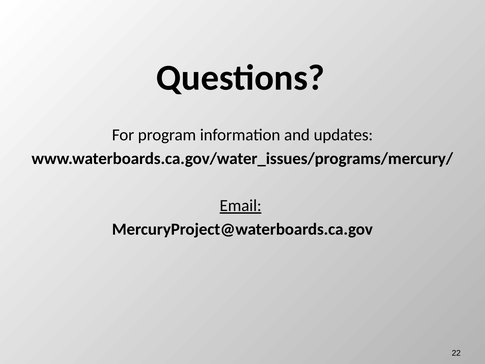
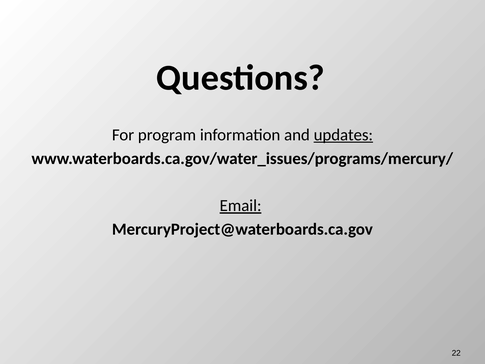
updates underline: none -> present (343, 135)
